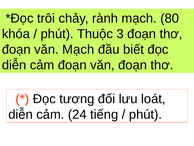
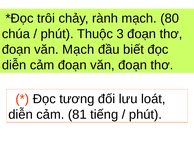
khóa: khóa -> chúa (16, 34)
24: 24 -> 81 (77, 114)
